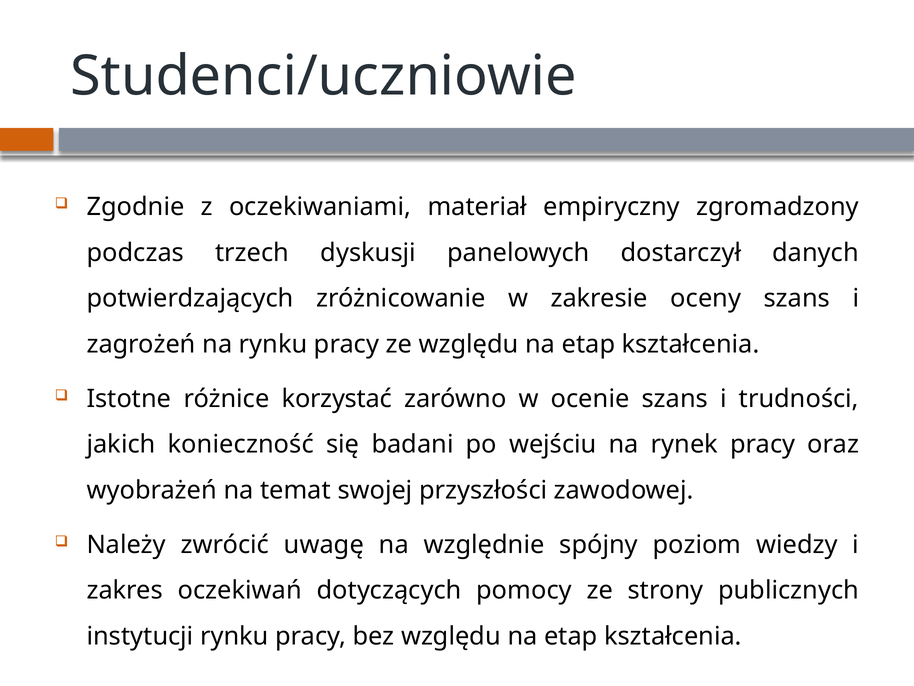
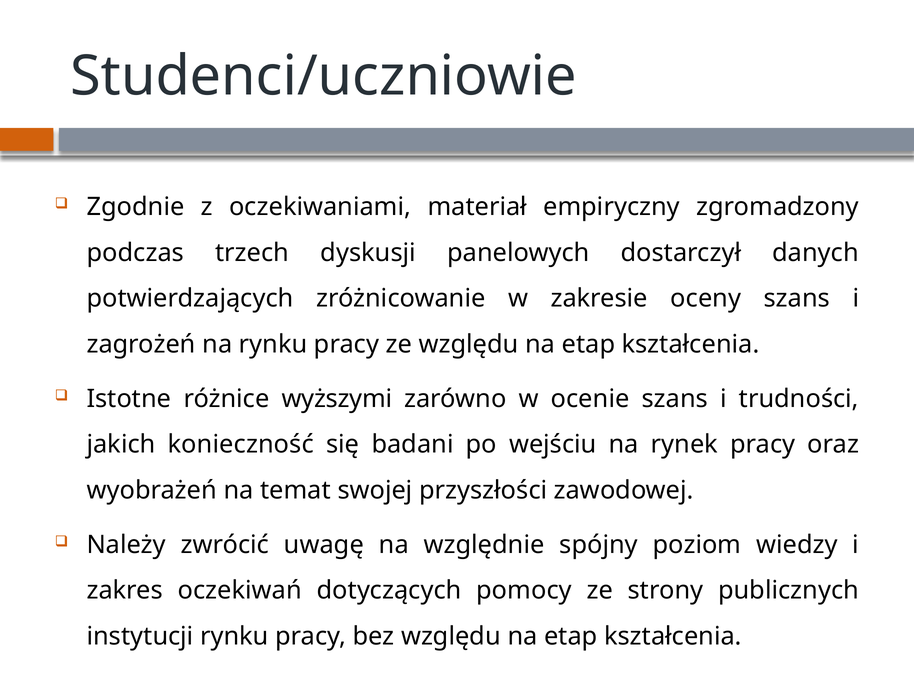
korzystać: korzystać -> wyższymi (337, 398)
